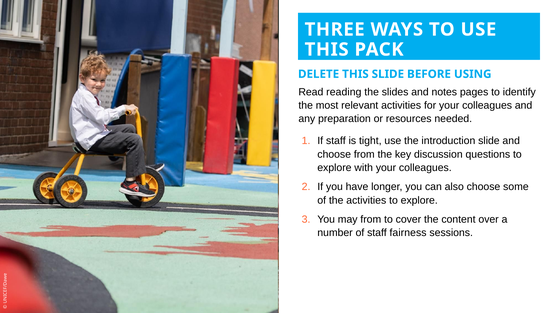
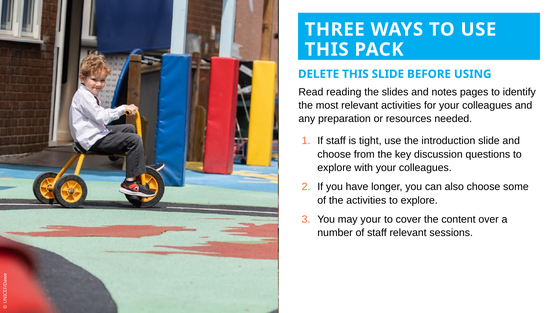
may from: from -> your (371, 219)
staff fairness: fairness -> relevant (408, 233)
